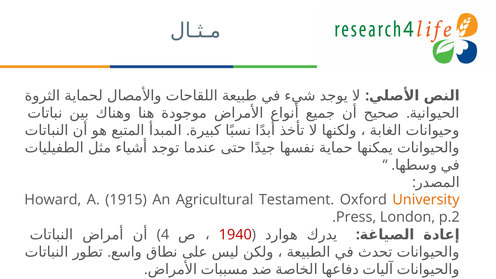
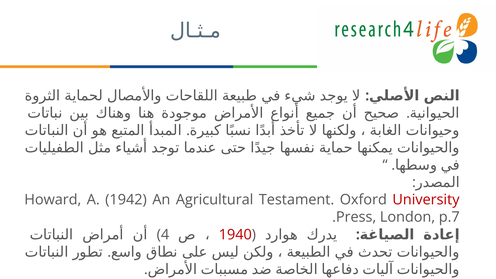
1915: 1915 -> 1942 (126, 200)
University colour: orange -> red (426, 200)
p.2: p.2 -> p.7 (449, 217)
